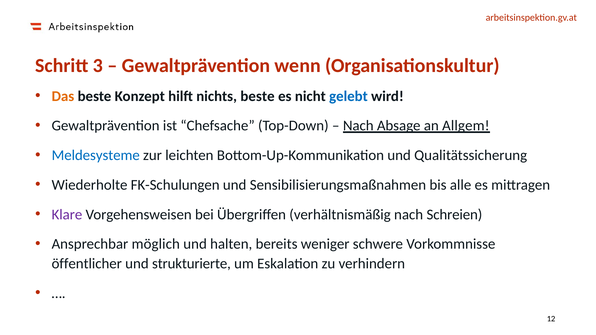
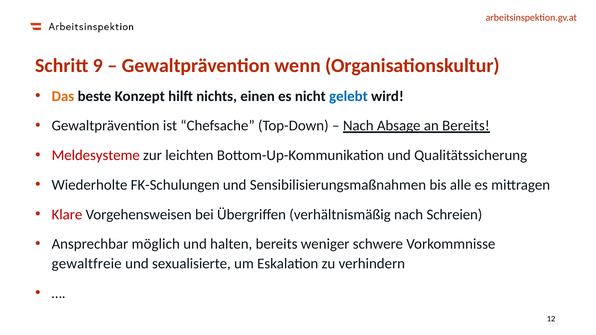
3: 3 -> 9 (98, 66)
nichts beste: beste -> einen (258, 96)
an Allgem: Allgem -> Bereits (466, 126)
Meldesysteme colour: blue -> red (96, 155)
Klare colour: purple -> red (67, 215)
öffentlicher: öffentlicher -> gewaltfreie (87, 264)
strukturierte: strukturierte -> sexualisierte (191, 264)
